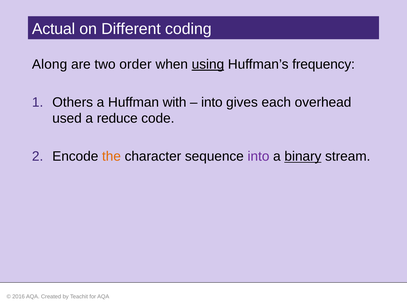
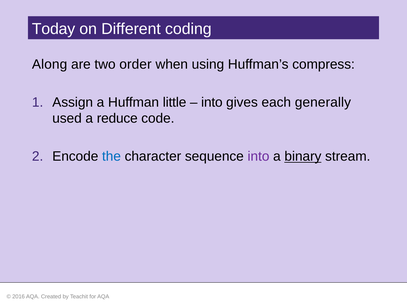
Actual: Actual -> Today (54, 29)
using underline: present -> none (208, 64)
frequency: frequency -> compress (324, 64)
Others: Others -> Assign (73, 102)
with: with -> little (175, 102)
overhead: overhead -> generally (323, 102)
the colour: orange -> blue (111, 157)
